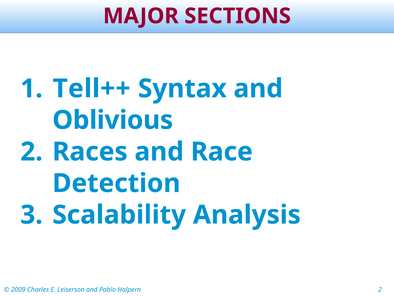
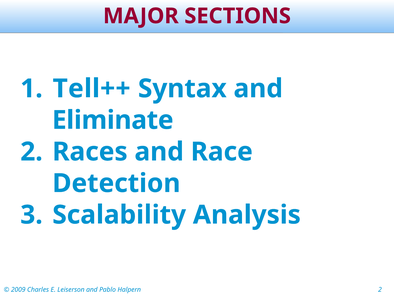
Oblivious: Oblivious -> Eliminate (113, 120)
